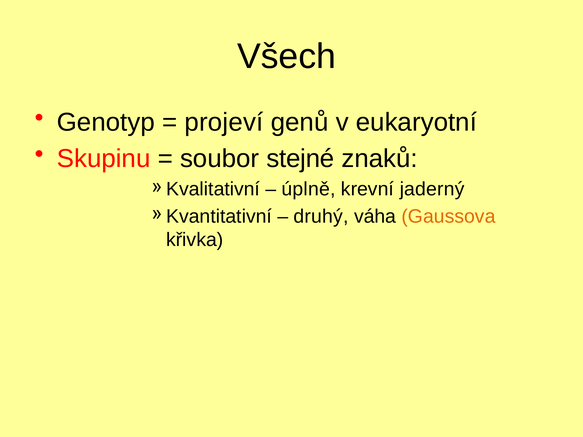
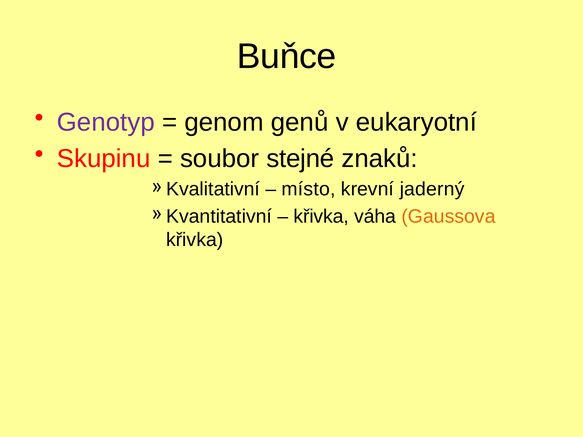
Všech: Všech -> Buňce (287, 56)
Genotyp colour: black -> purple (106, 122)
projeví: projeví -> genom (224, 122)
úplně: úplně -> místo (309, 189)
druhý: druhý -> křivka (321, 216)
